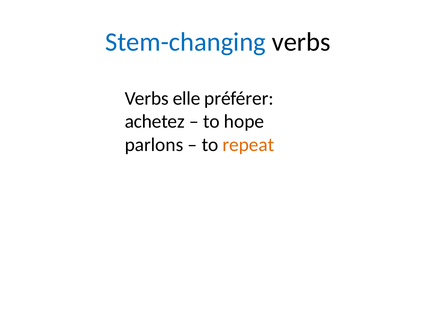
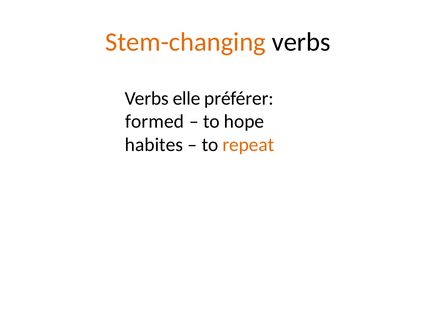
Stem-changing colour: blue -> orange (186, 42)
achetez: achetez -> formed (155, 122)
parlons: parlons -> habites (154, 145)
